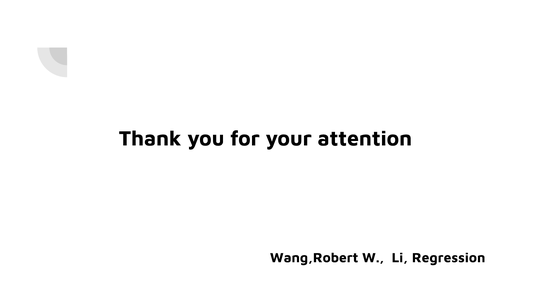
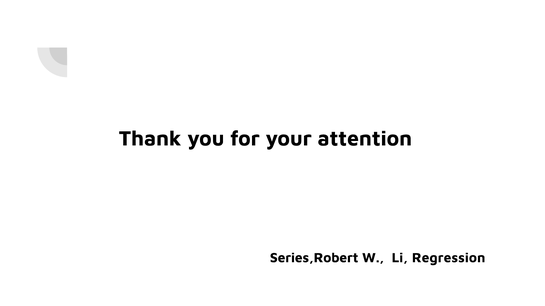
Wang,Robert: Wang,Robert -> Series,Robert (314, 258)
